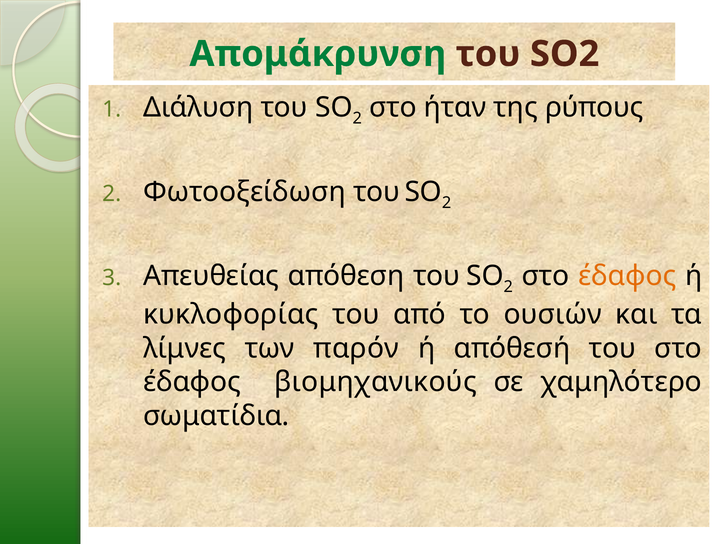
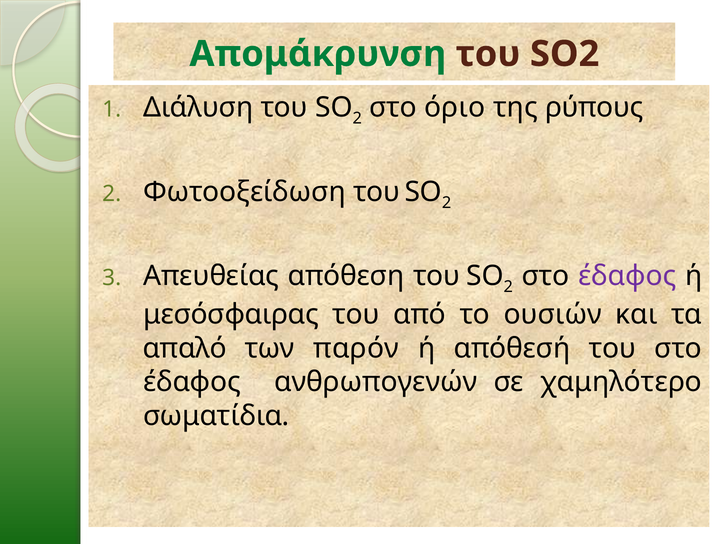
ήταν: ήταν -> όριο (455, 108)
έδαφος colour: orange -> purple (627, 276)
κυκλοφορίας: κυκλοφορίας -> μεσόσφαιρας (231, 315)
λίμνες: λίμνες -> απαλό (185, 349)
βιομηχανικούς: βιομηχανικούς -> ανθρωπογενών (376, 382)
